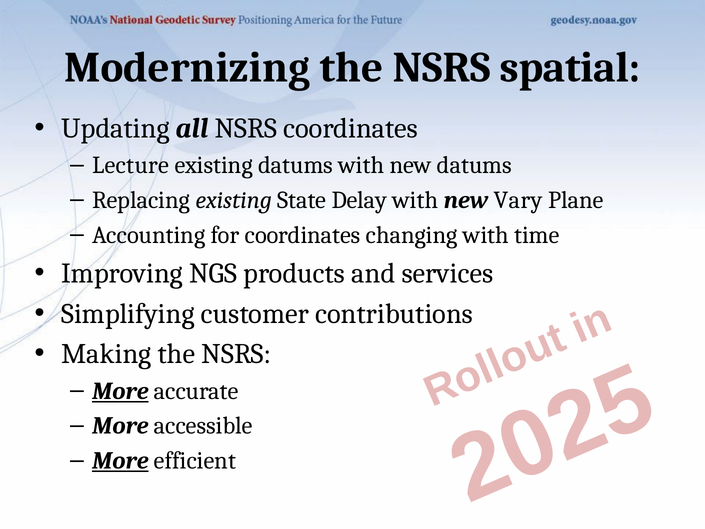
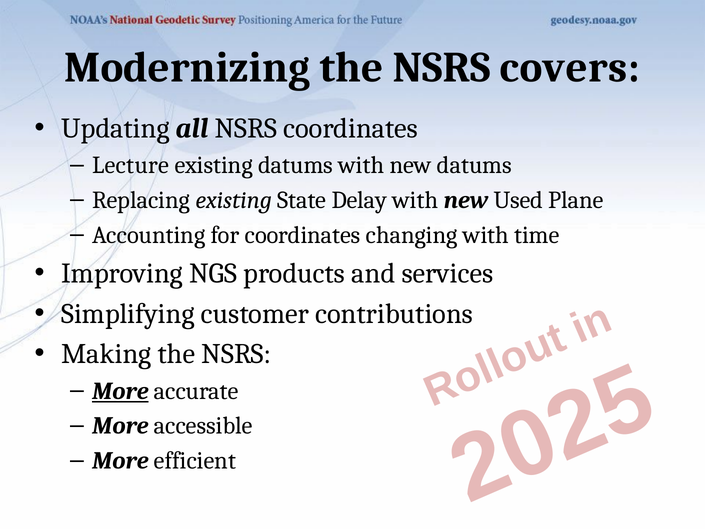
spatial: spatial -> covers (570, 68)
Vary: Vary -> Used (518, 200)
More underline: present -> none (120, 461)
